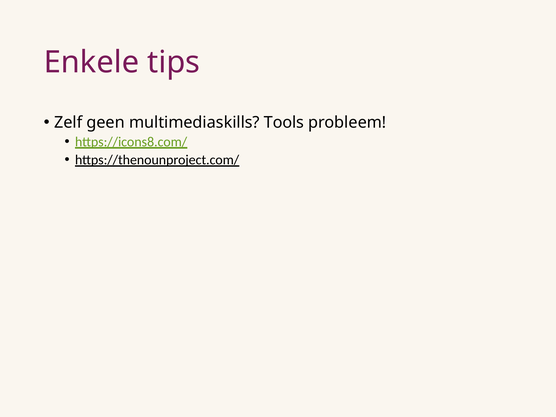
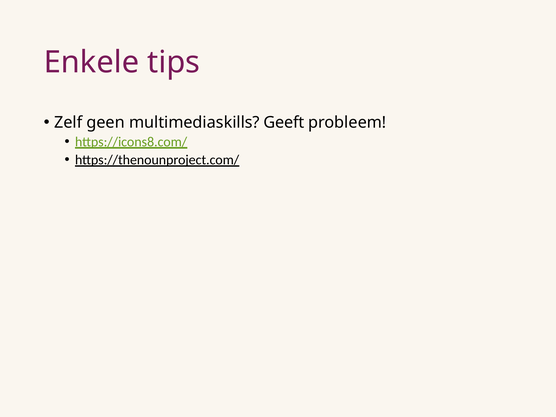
Tools: Tools -> Geeft (284, 122)
